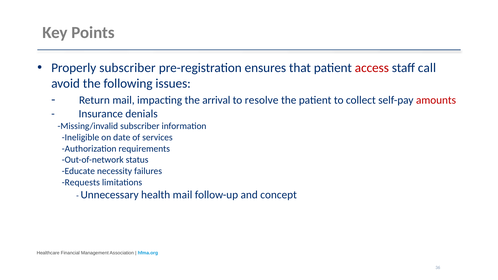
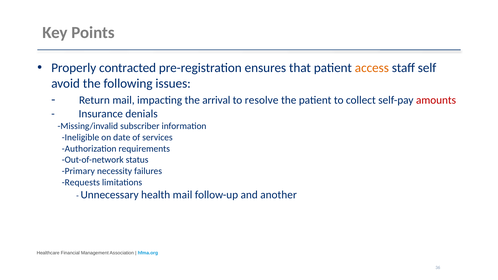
Properly subscriber: subscriber -> contracted (128, 68)
access colour: red -> orange (372, 68)
call: call -> self (427, 68)
Educate: Educate -> Primary (78, 171)
concept: concept -> another (279, 195)
